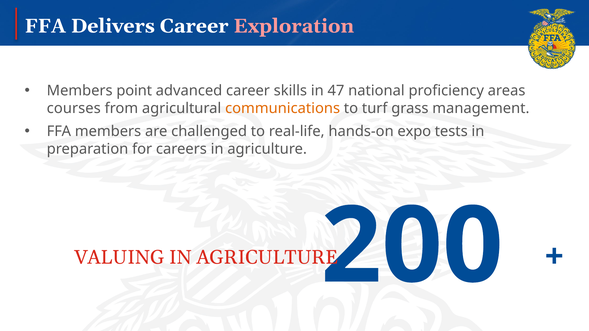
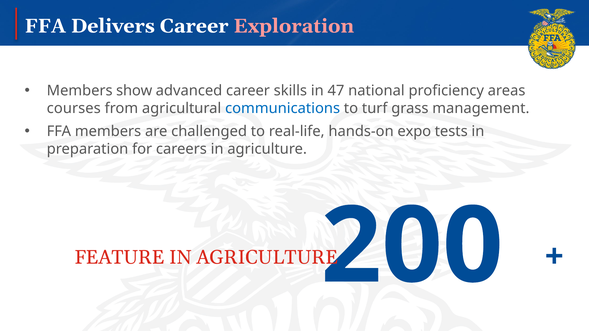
point: point -> show (134, 91)
communications colour: orange -> blue (283, 108)
VALUING: VALUING -> FEATURE (120, 258)
